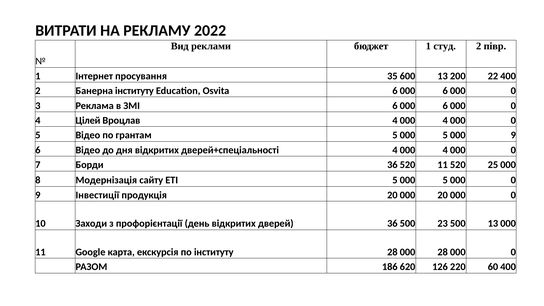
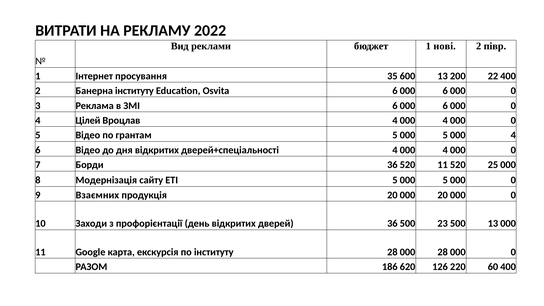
студ: студ -> нові (445, 46)
5 000 9: 9 -> 4 (513, 135)
Інвестиції: Інвестиції -> Взаємних (97, 195)
